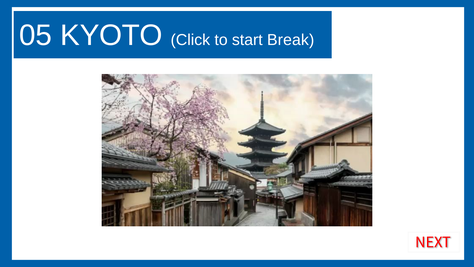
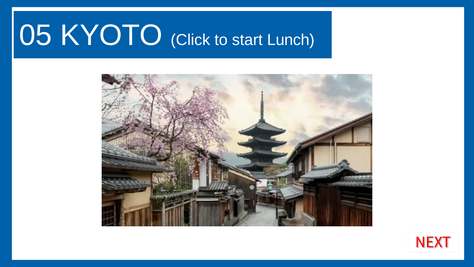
Break: Break -> Lunch (291, 40)
